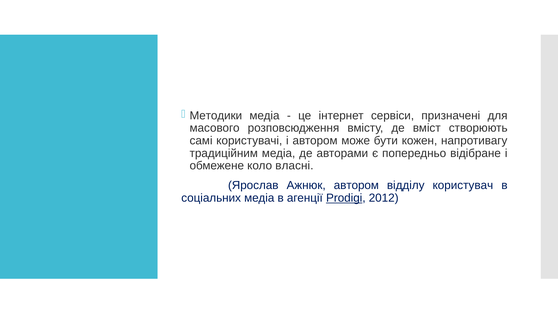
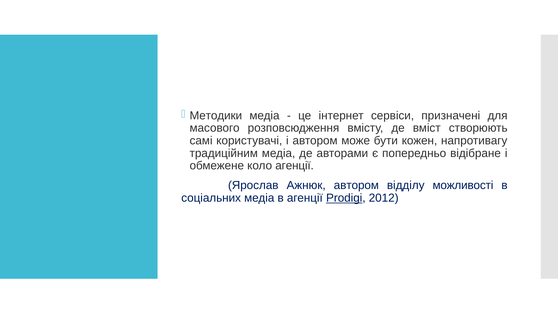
коло власні: власні -> агенції (295, 166)
користувач: користувач -> можливості (463, 185)
